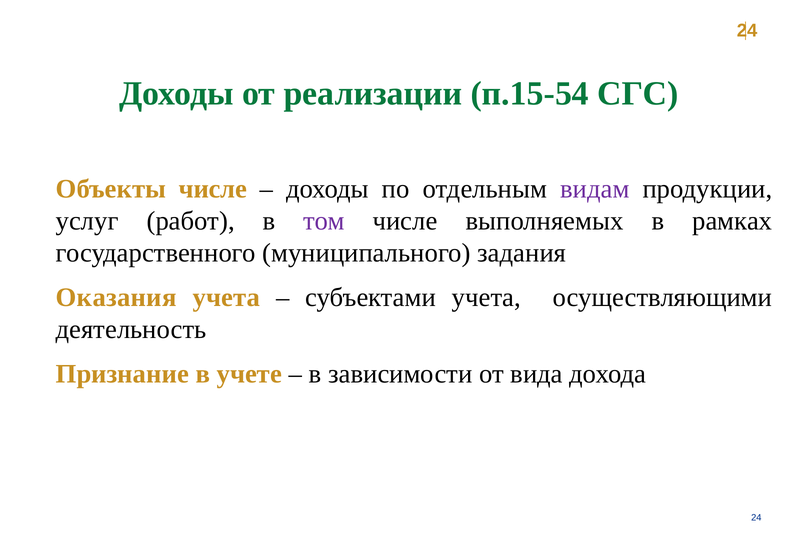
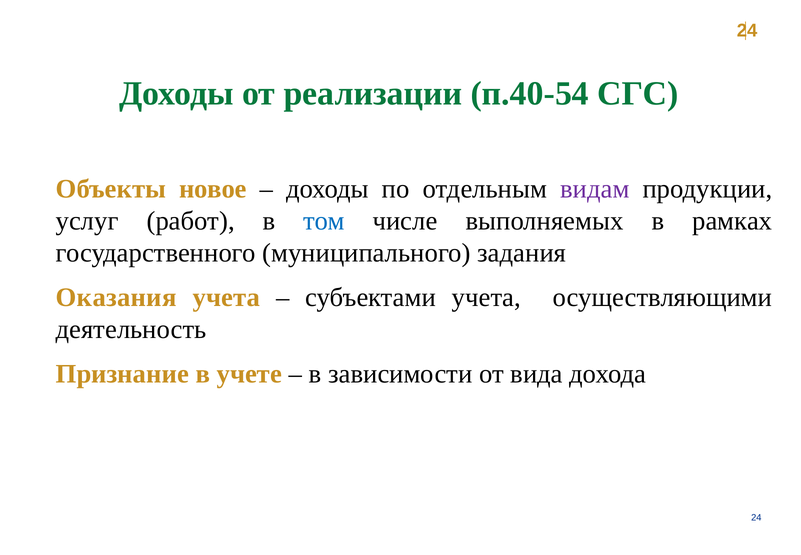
п.15-54: п.15-54 -> п.40-54 (530, 94)
Объекты числе: числе -> новое (213, 189)
том colour: purple -> blue (324, 221)
